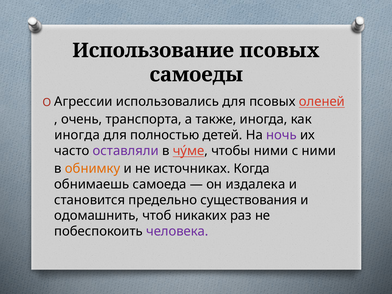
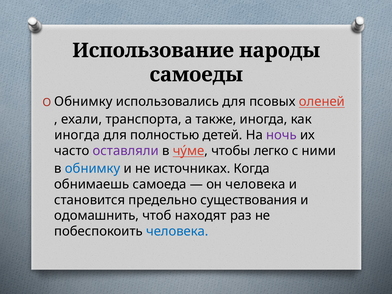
Использование псовых: псовых -> народы (280, 50)
Агрессии: Агрессии -> Обнимку (83, 102)
очень: очень -> ехали (82, 119)
чтобы ними: ними -> легко (271, 151)
обнимку colour: orange -> blue (93, 169)
он издалека: издалека -> человека (255, 184)
никаких: никаких -> находят (201, 216)
человека colour: purple -> blue (177, 231)
